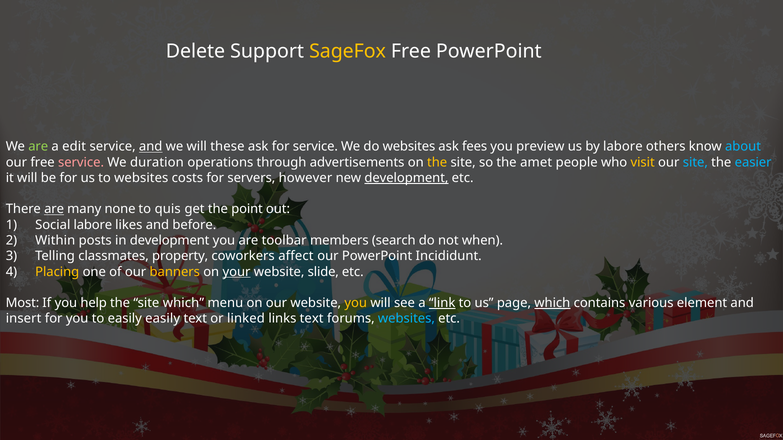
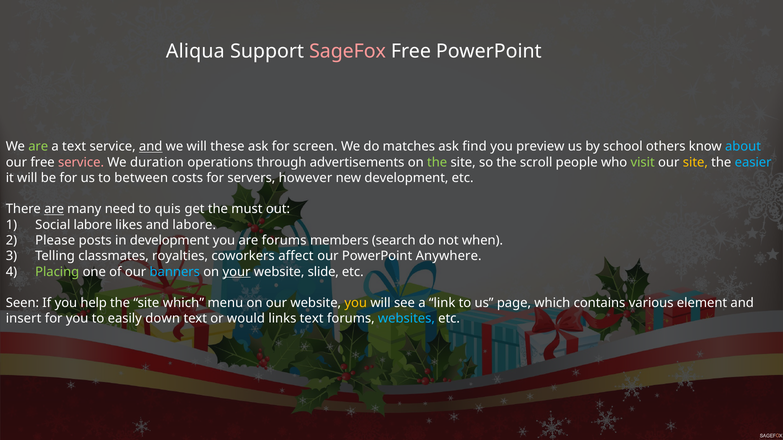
Delete: Delete -> Aliqua (195, 51)
SageFox colour: yellow -> pink (348, 51)
a edit: edit -> text (74, 147)
for service: service -> screen (315, 147)
do websites: websites -> matches (409, 147)
fees: fees -> find (475, 147)
by labore: labore -> school (623, 147)
the colour: yellow -> light green (437, 162)
amet: amet -> scroll (536, 162)
visit colour: yellow -> light green (643, 162)
site colour: light blue -> yellow (695, 162)
to websites: websites -> between (141, 178)
development underline: present -> none (406, 178)
none: none -> need (120, 209)
point: point -> must (247, 209)
and before: before -> labore (194, 225)
Within: Within -> Please (55, 241)
are toolbar: toolbar -> forums (284, 241)
property: property -> royalties (180, 256)
Incididunt: Incididunt -> Anywhere (449, 256)
Placing colour: yellow -> light green (57, 272)
banners colour: yellow -> light blue (175, 272)
Most: Most -> Seen (22, 303)
link underline: present -> none (442, 303)
which underline: present -> none (552, 303)
easily easily: easily -> down (163, 319)
linked: linked -> would (246, 319)
